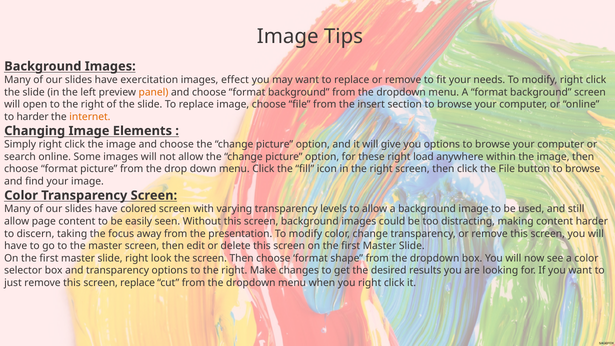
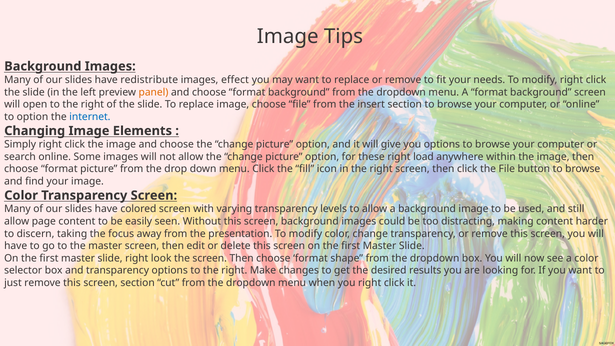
exercitation: exercitation -> redistribute (149, 80)
to harder: harder -> option (32, 117)
internet colour: orange -> blue (90, 117)
screen replace: replace -> section (138, 283)
